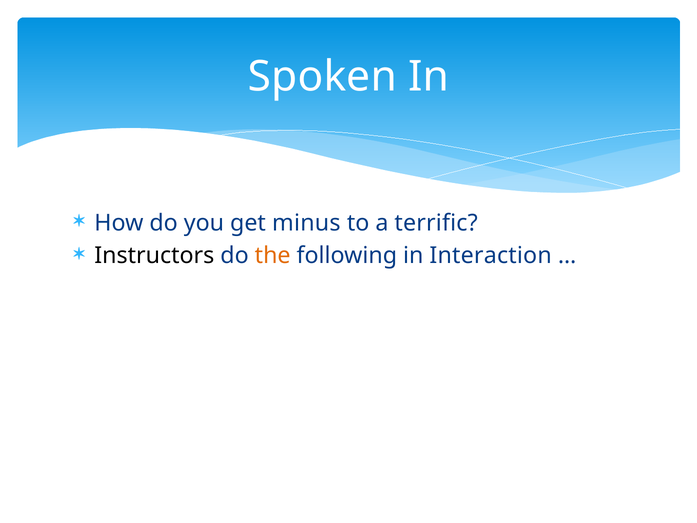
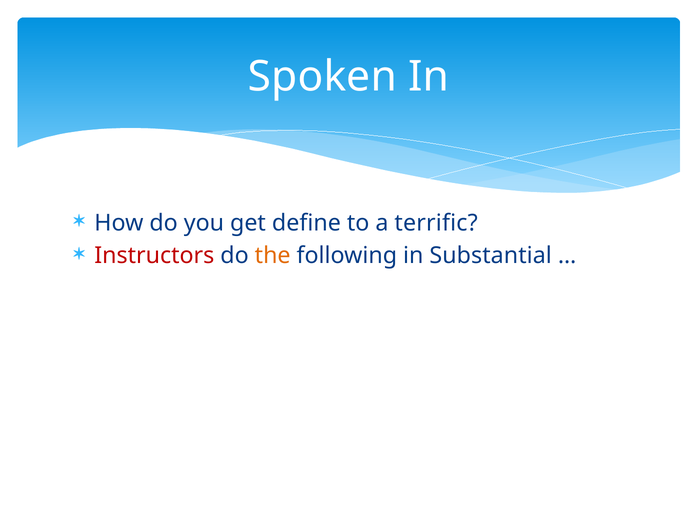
minus: minus -> define (306, 223)
Instructors colour: black -> red (154, 256)
Interaction: Interaction -> Substantial (491, 256)
